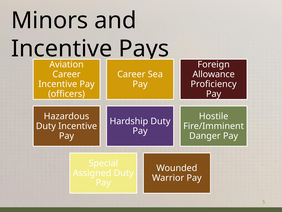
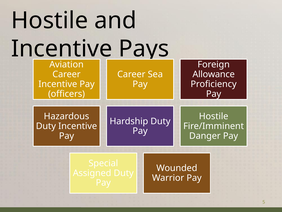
Minors: Minors -> Hostile (50, 20)
